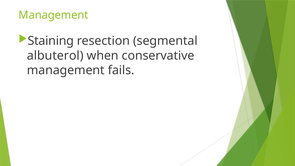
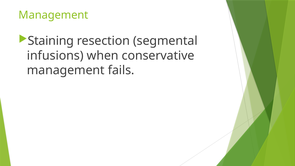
albuterol: albuterol -> infusions (55, 56)
